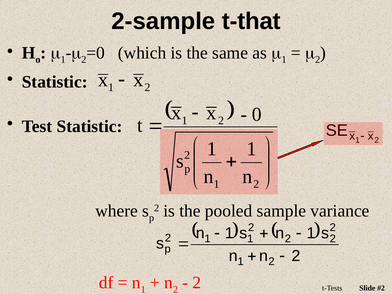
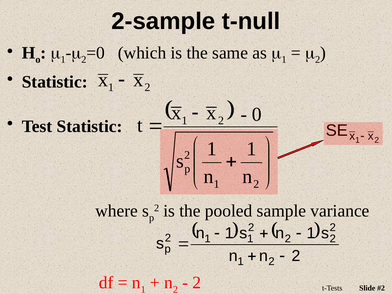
t-that: t-that -> t-null (251, 21)
